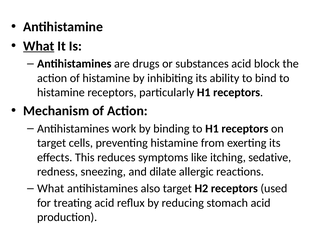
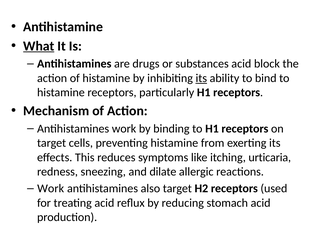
its underline: none -> present (201, 78)
sedative: sedative -> urticaria (270, 158)
What: What -> Work (51, 189)
